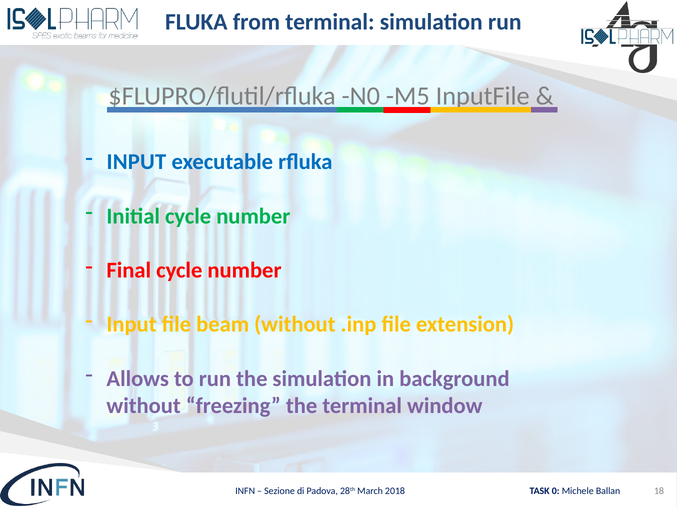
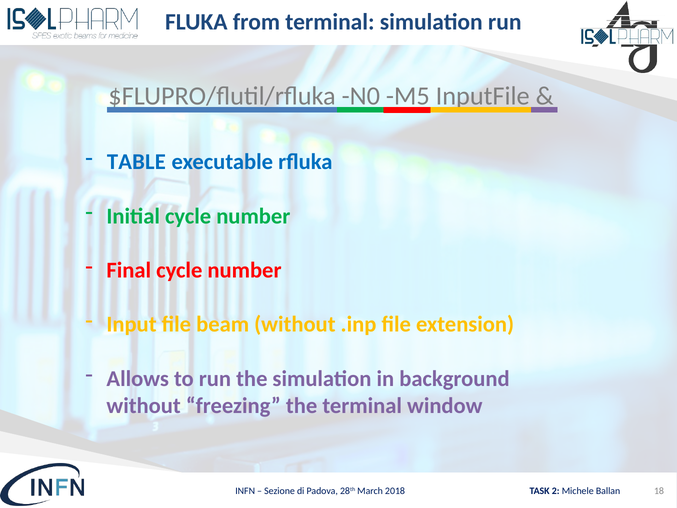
INPUT: INPUT -> TABLE (136, 162)
0: 0 -> 2 (556, 491)
